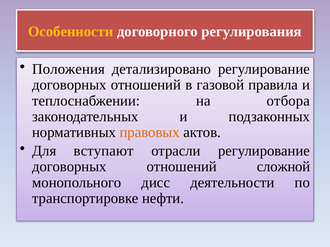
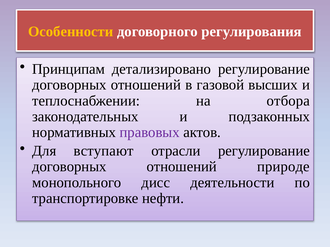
Положения: Положения -> Принципам (69, 69)
правила: правила -> высших (273, 85)
правовых colour: orange -> purple (150, 133)
сложной: сложной -> природе (283, 167)
